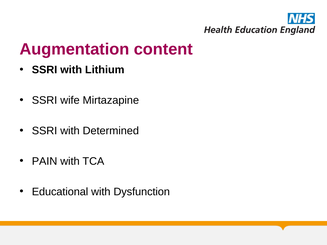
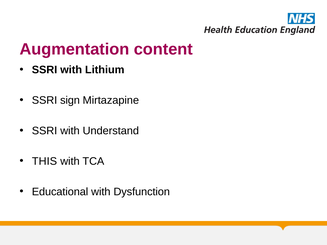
wife: wife -> sign (70, 100)
Determined: Determined -> Understand (111, 131)
PAIN: PAIN -> THIS (44, 161)
